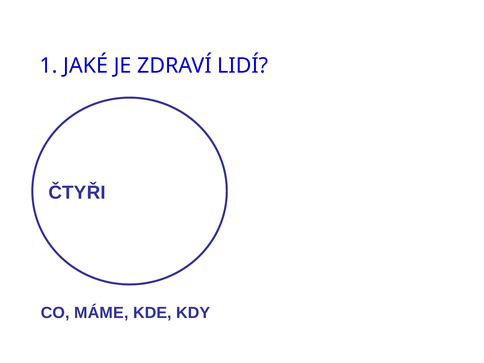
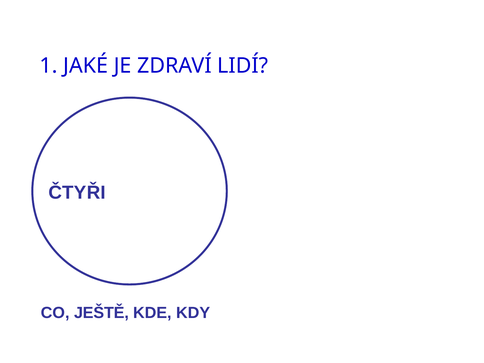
MÁME: MÁME -> JEŠTĚ (101, 313)
